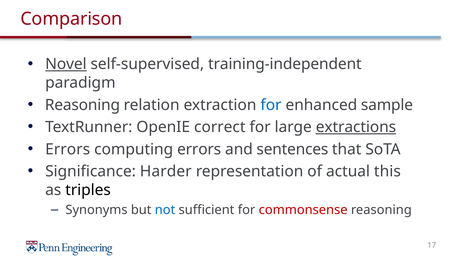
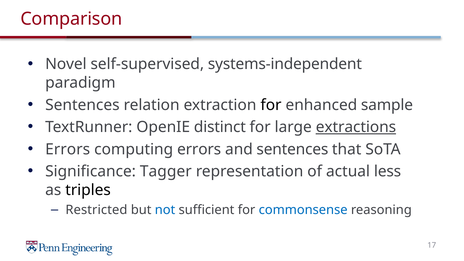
Novel underline: present -> none (66, 64)
training-independent: training-independent -> systems-independent (285, 64)
Reasoning: Reasoning -> Sentences (82, 105)
for colour: blue -> black (271, 105)
correct: correct -> distinct (220, 127)
Harder: Harder -> Tagger (166, 171)
this: this -> less (388, 171)
Synonyms: Synonyms -> Restricted (96, 210)
commonsense colour: red -> blue (303, 210)
